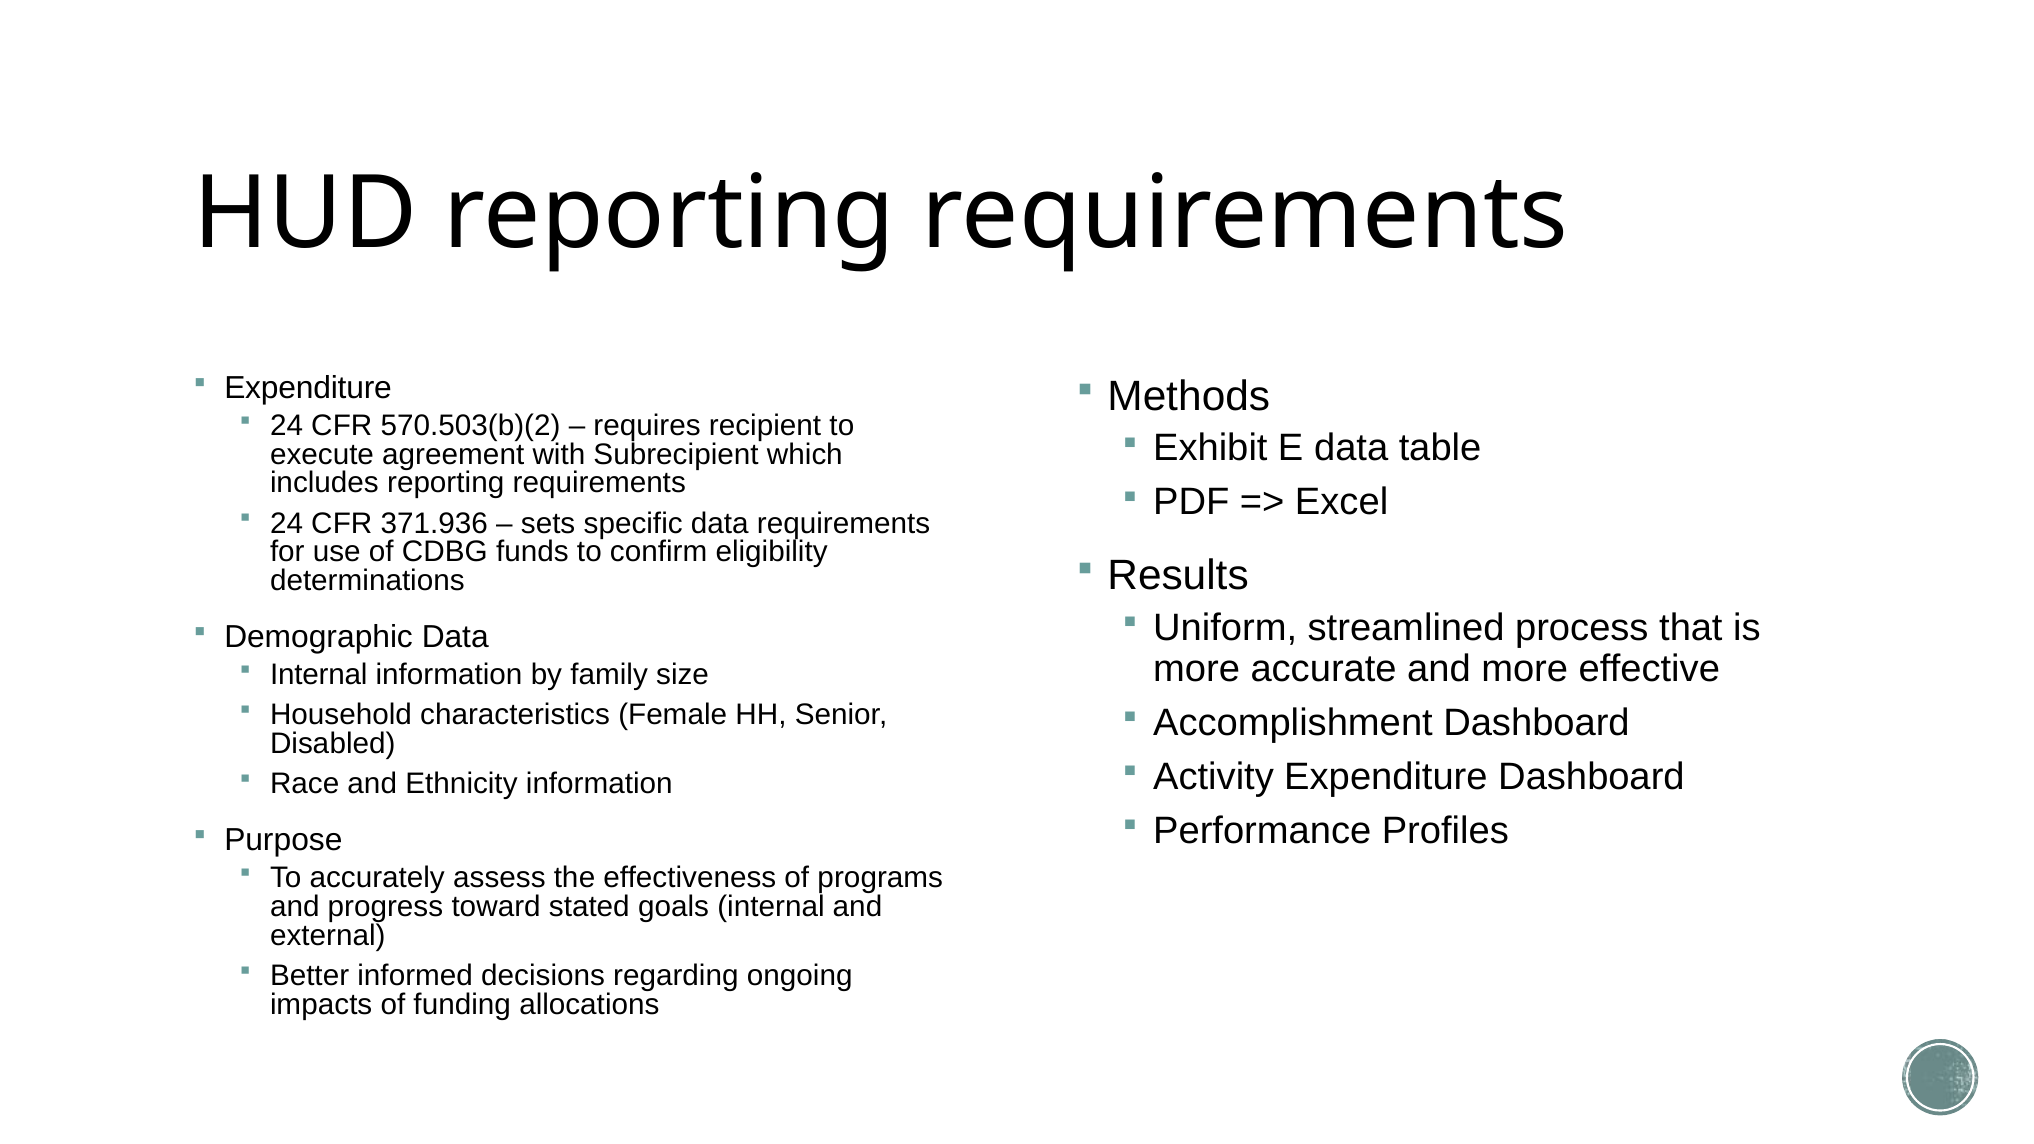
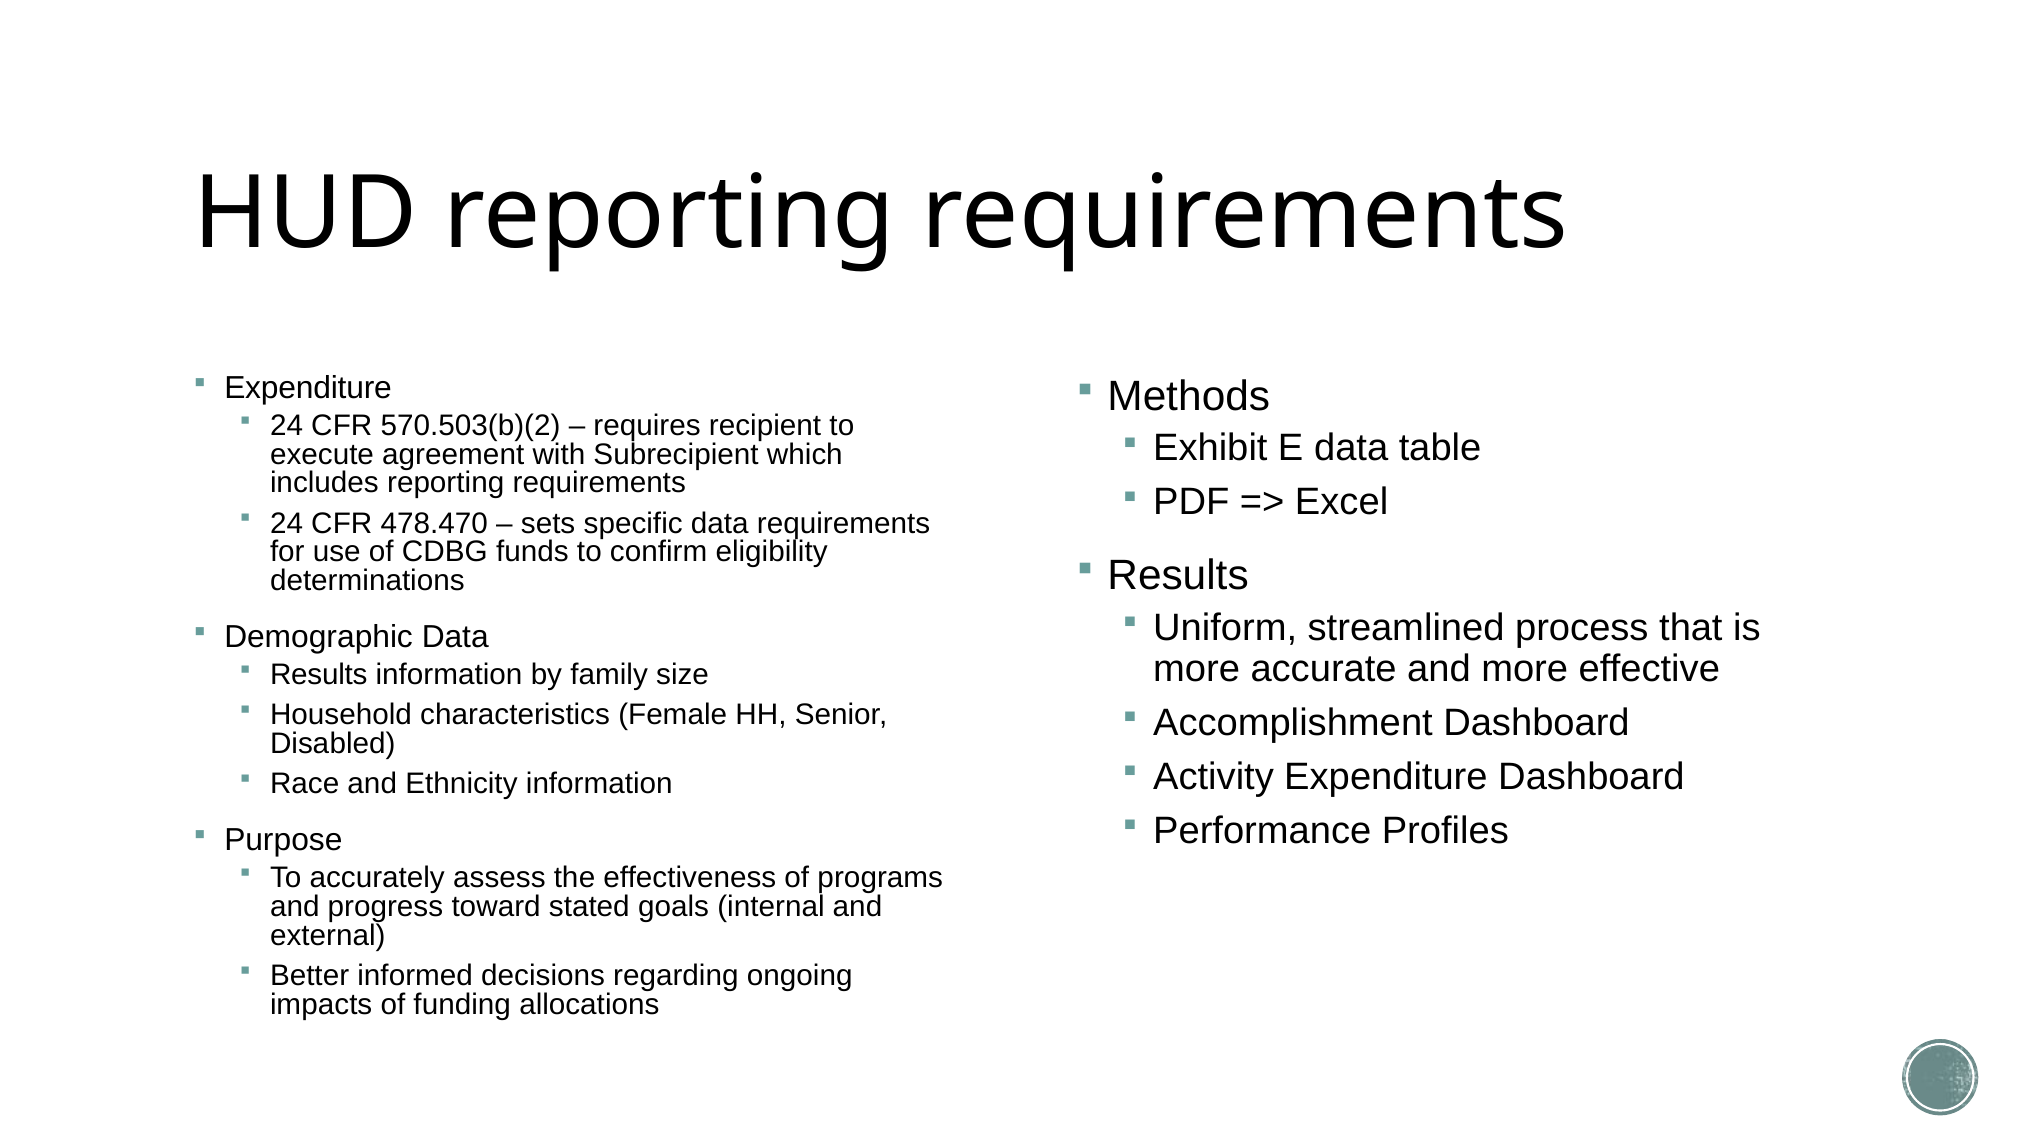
371.936: 371.936 -> 478.470 (434, 523)
Internal: Internal -> Results (319, 675)
